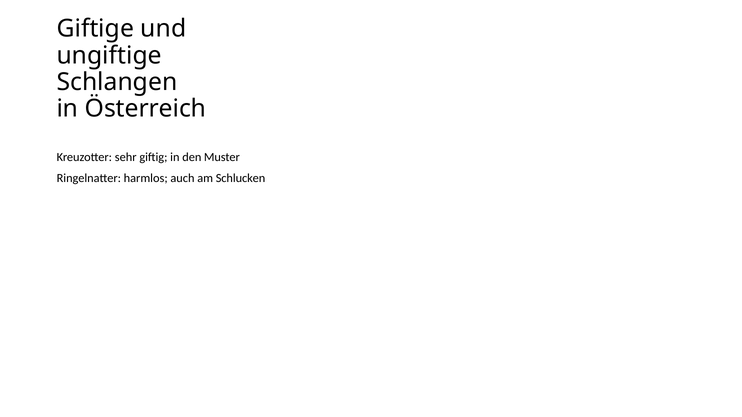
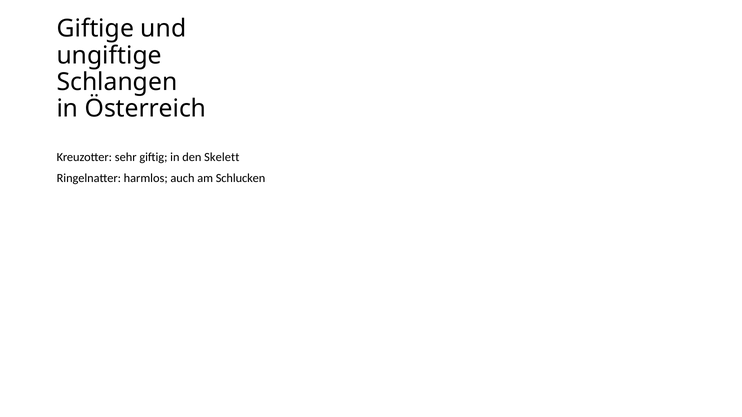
Muster: Muster -> Skelett (222, 157)
